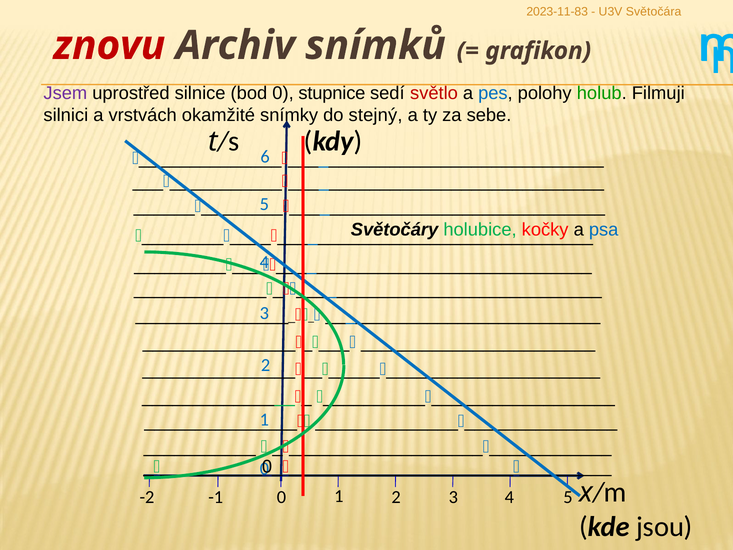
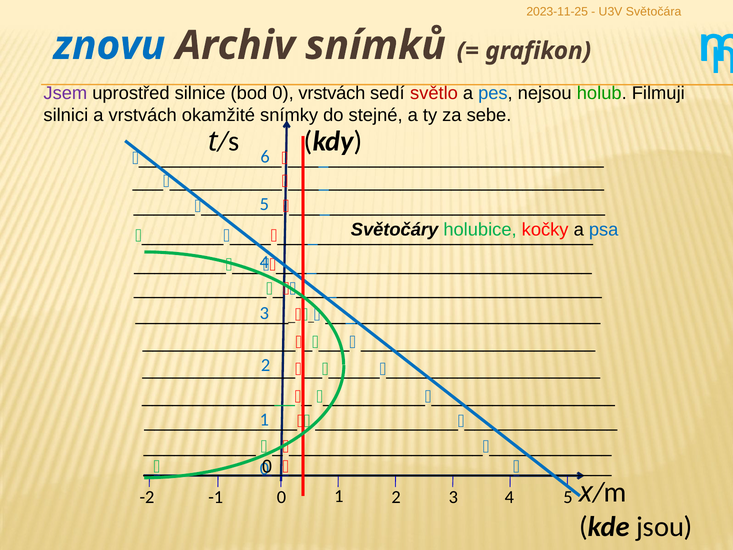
2023-11-83: 2023-11-83 -> 2023-11-25 (557, 12)
znovu colour: red -> blue (109, 45)
0 stupnice: stupnice -> vrstvách (332, 93)
polohy: polohy -> nejsou (545, 93)
stejný: stejný -> stejné (376, 115)
